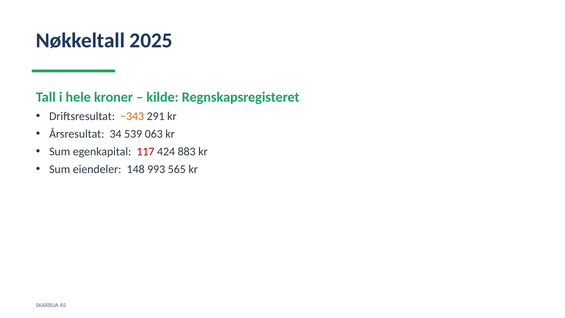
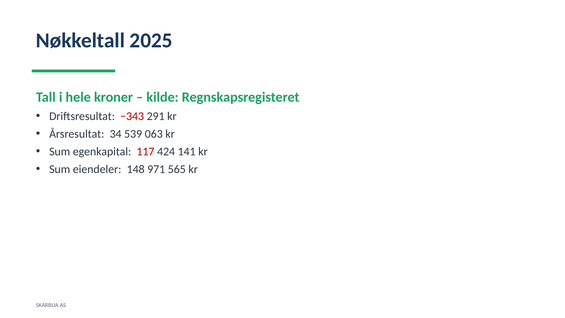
−343 colour: orange -> red (132, 116)
883: 883 -> 141 (187, 152)
993: 993 -> 971 (156, 169)
